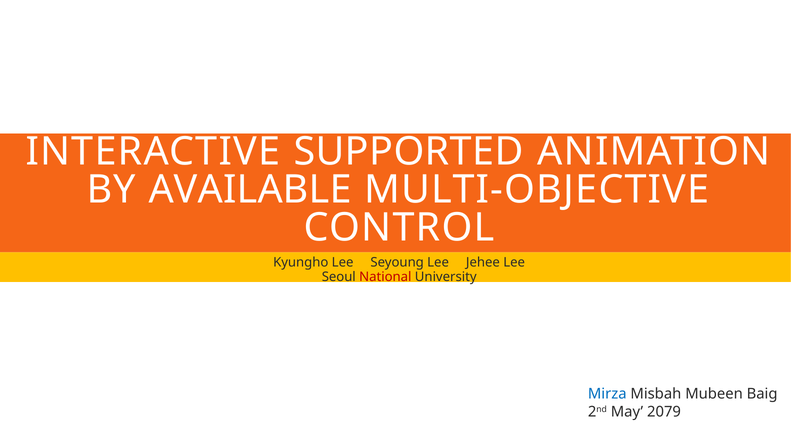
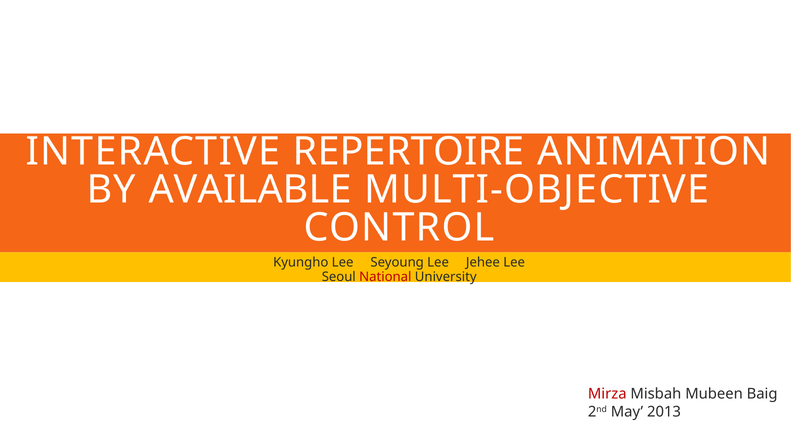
SUPPORTED: SUPPORTED -> REPERTOIRE (409, 152)
Mirza colour: blue -> red (607, 394)
2079: 2079 -> 2013 (664, 412)
